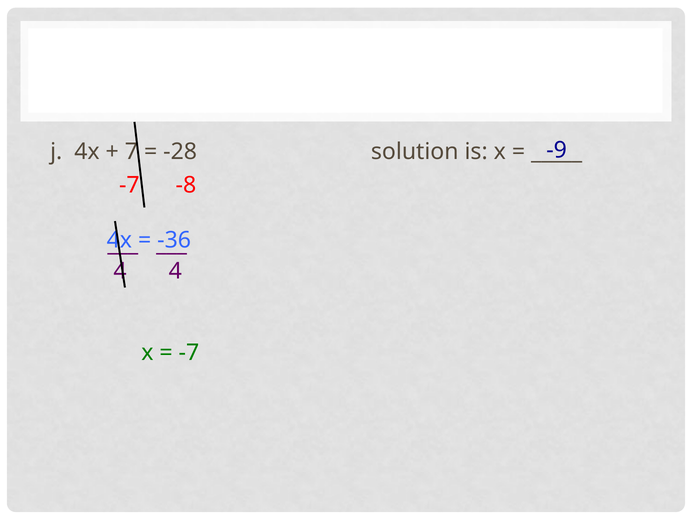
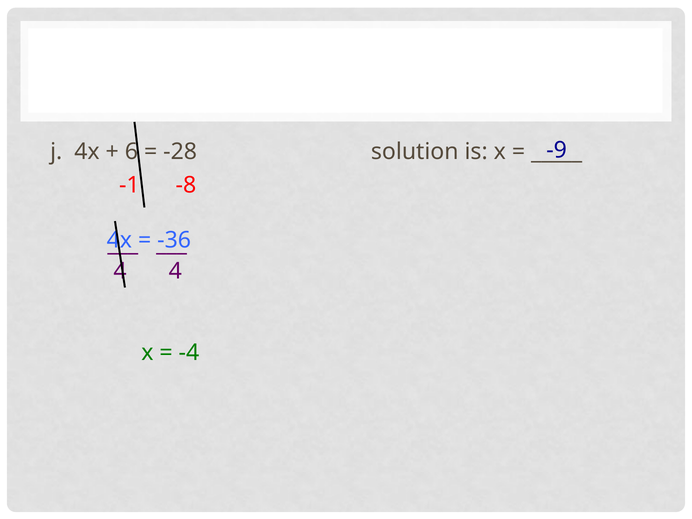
7: 7 -> 6 (131, 152)
-7: -7 -> -1 (129, 185)
-7: -7 -> -4 (189, 353)
